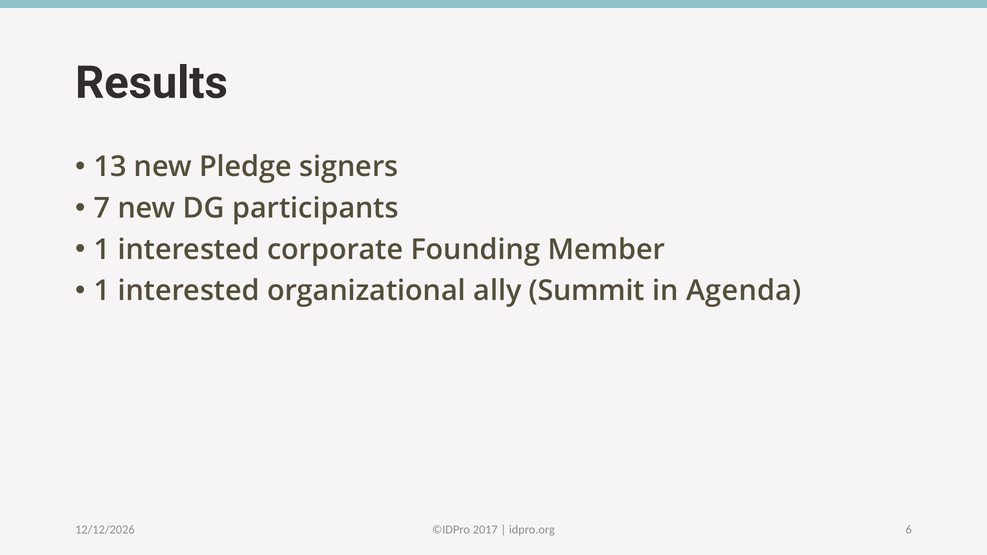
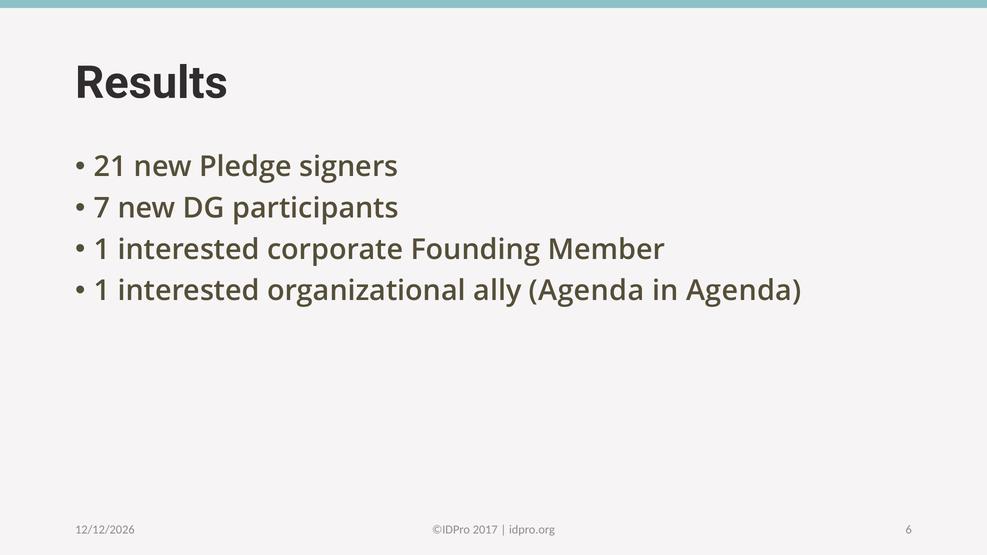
13: 13 -> 21 (110, 167)
ally Summit: Summit -> Agenda (587, 291)
